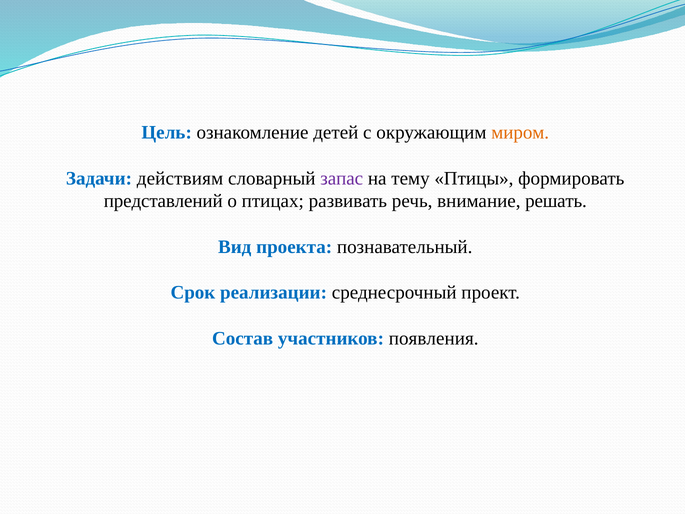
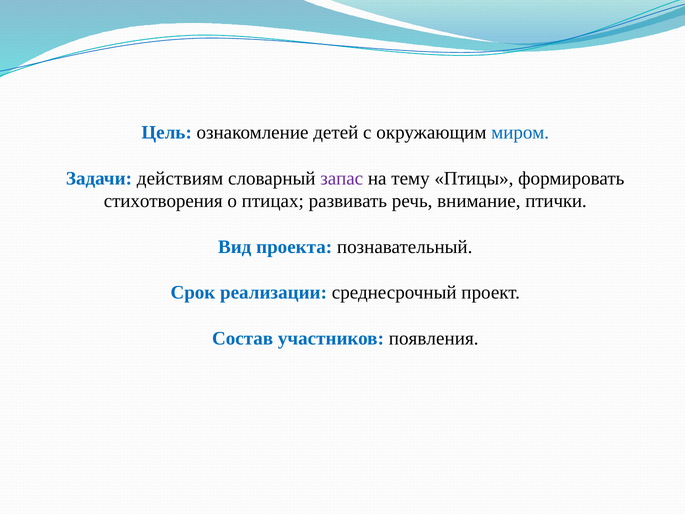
миром colour: orange -> blue (520, 132)
представлений: представлений -> стихотворения (163, 201)
решать: решать -> птички (556, 201)
